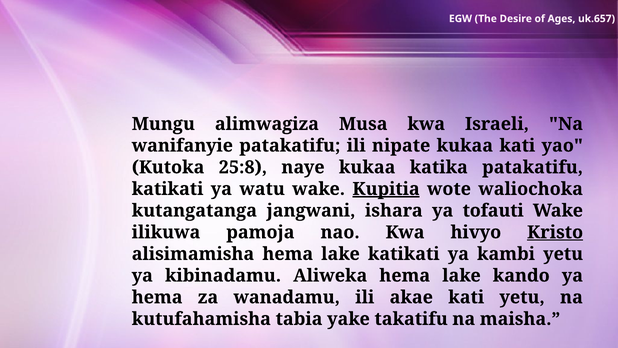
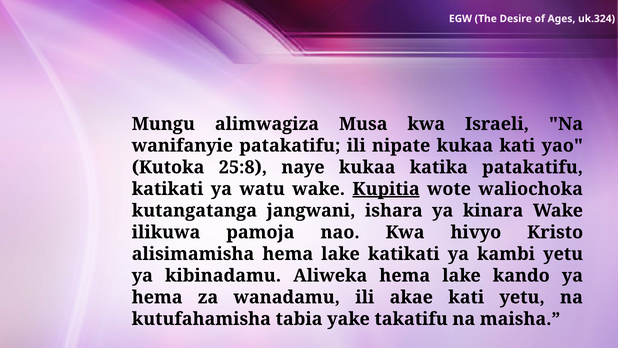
uk.657: uk.657 -> uk.324 (597, 19)
tofauti: tofauti -> kinara (493, 210)
Kristo underline: present -> none (555, 232)
